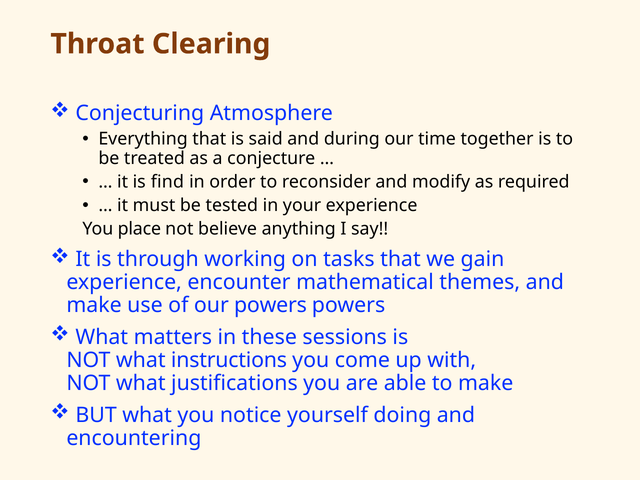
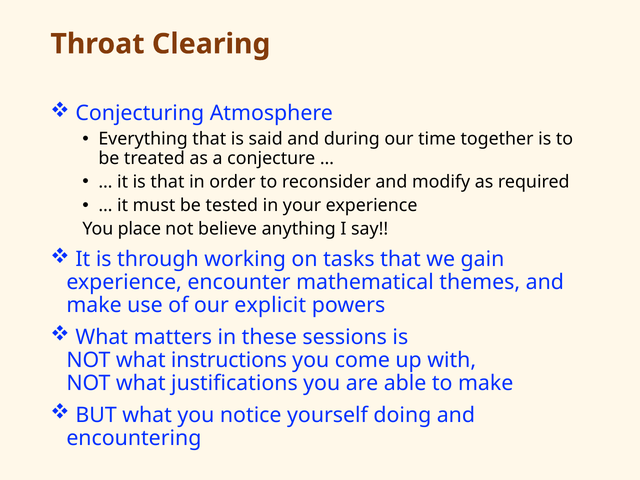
is find: find -> that (167, 182)
our powers: powers -> explicit (270, 305)
